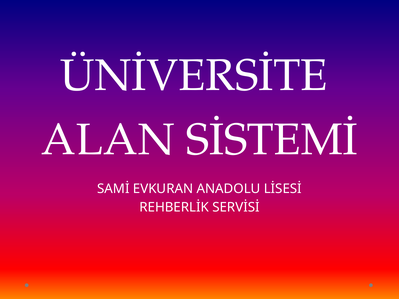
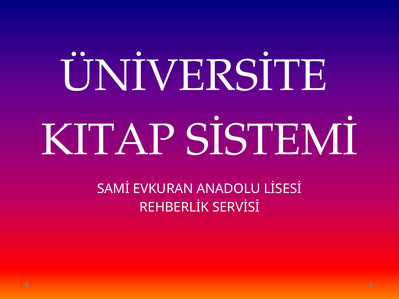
ALAN: ALAN -> KITAP (108, 140)
